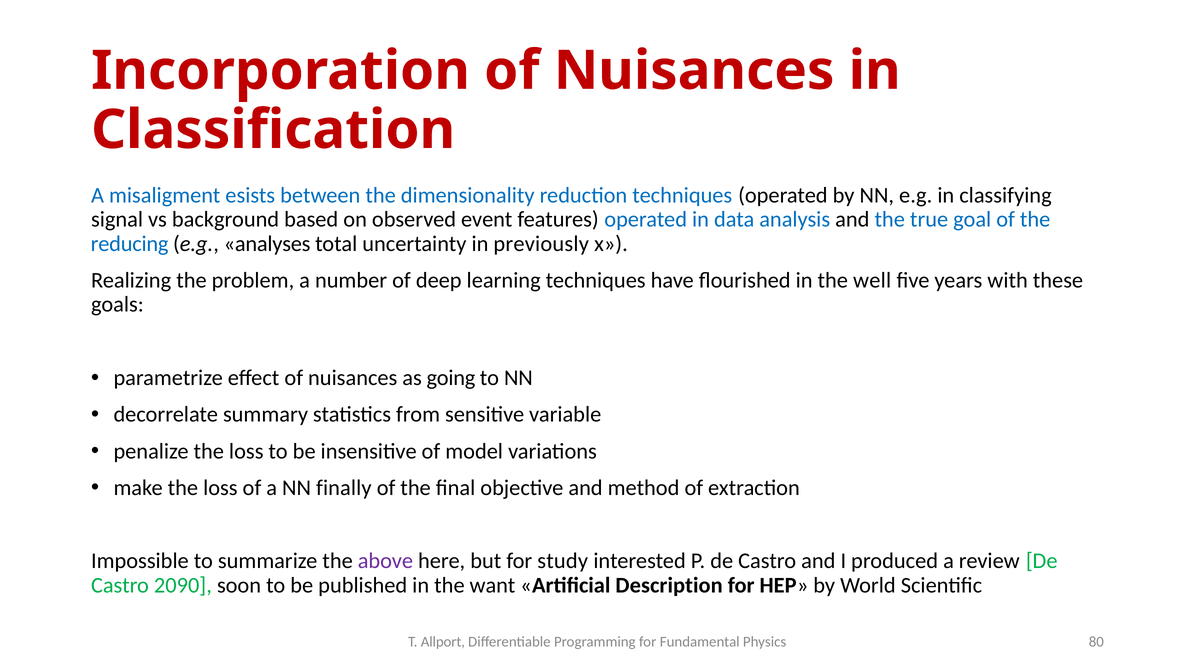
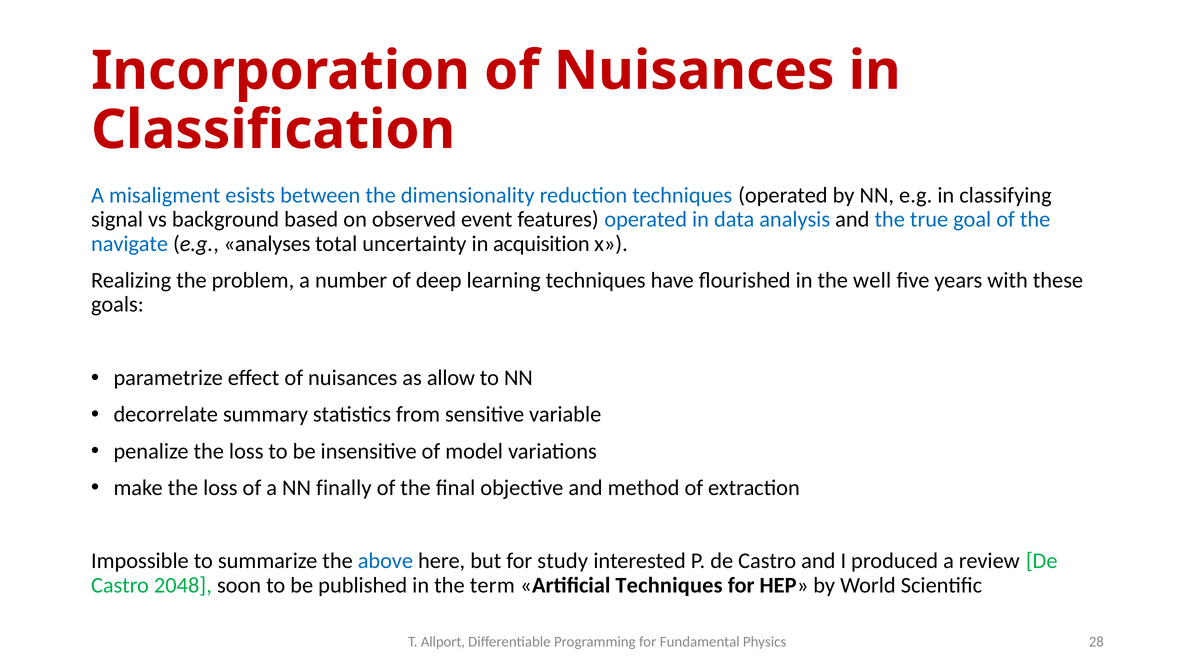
reducing: reducing -> navigate (130, 244)
previously: previously -> acquisition (541, 244)
going: going -> allow (451, 378)
above colour: purple -> blue (385, 561)
2090: 2090 -> 2048 (183, 585)
want: want -> term (492, 585)
Artificial Description: Description -> Techniques (669, 585)
80: 80 -> 28 (1096, 642)
